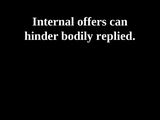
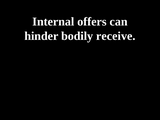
replied: replied -> receive (116, 36)
